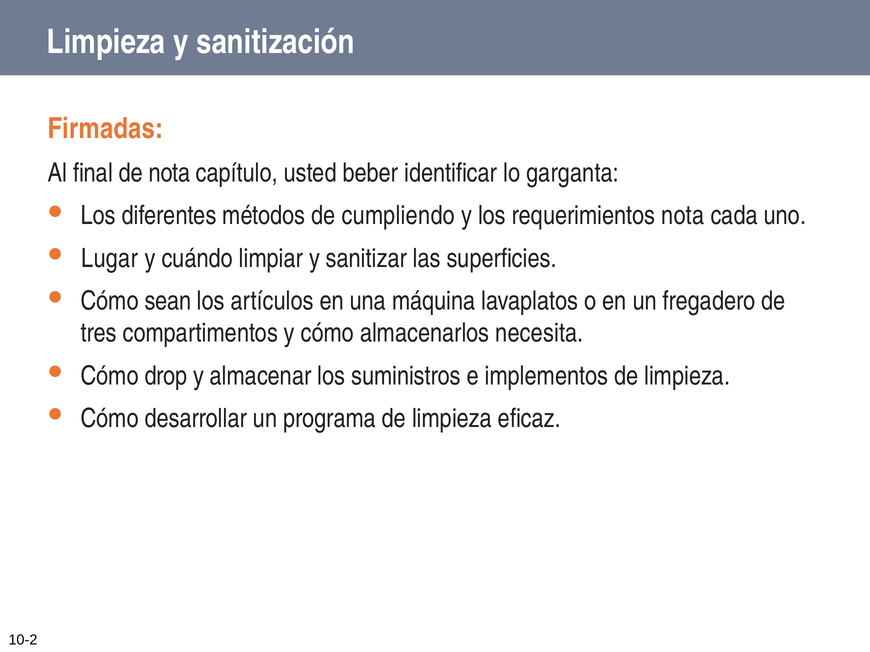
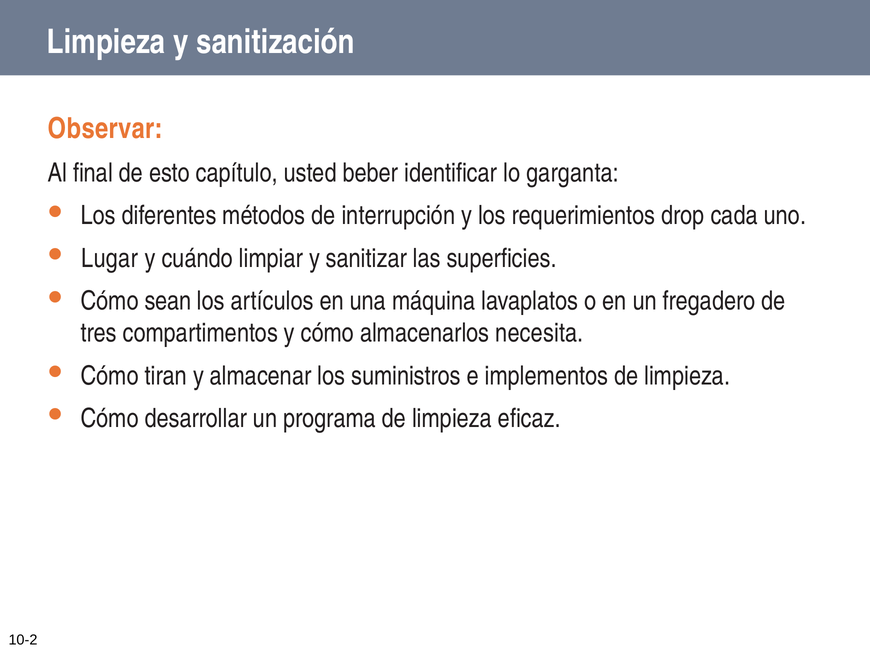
Firmadas: Firmadas -> Observar (105, 129)
de nota: nota -> esto (169, 173)
cumpliendo: cumpliendo -> interrupción (398, 216)
requerimientos nota: nota -> drop (683, 216)
drop: drop -> tiran (166, 376)
